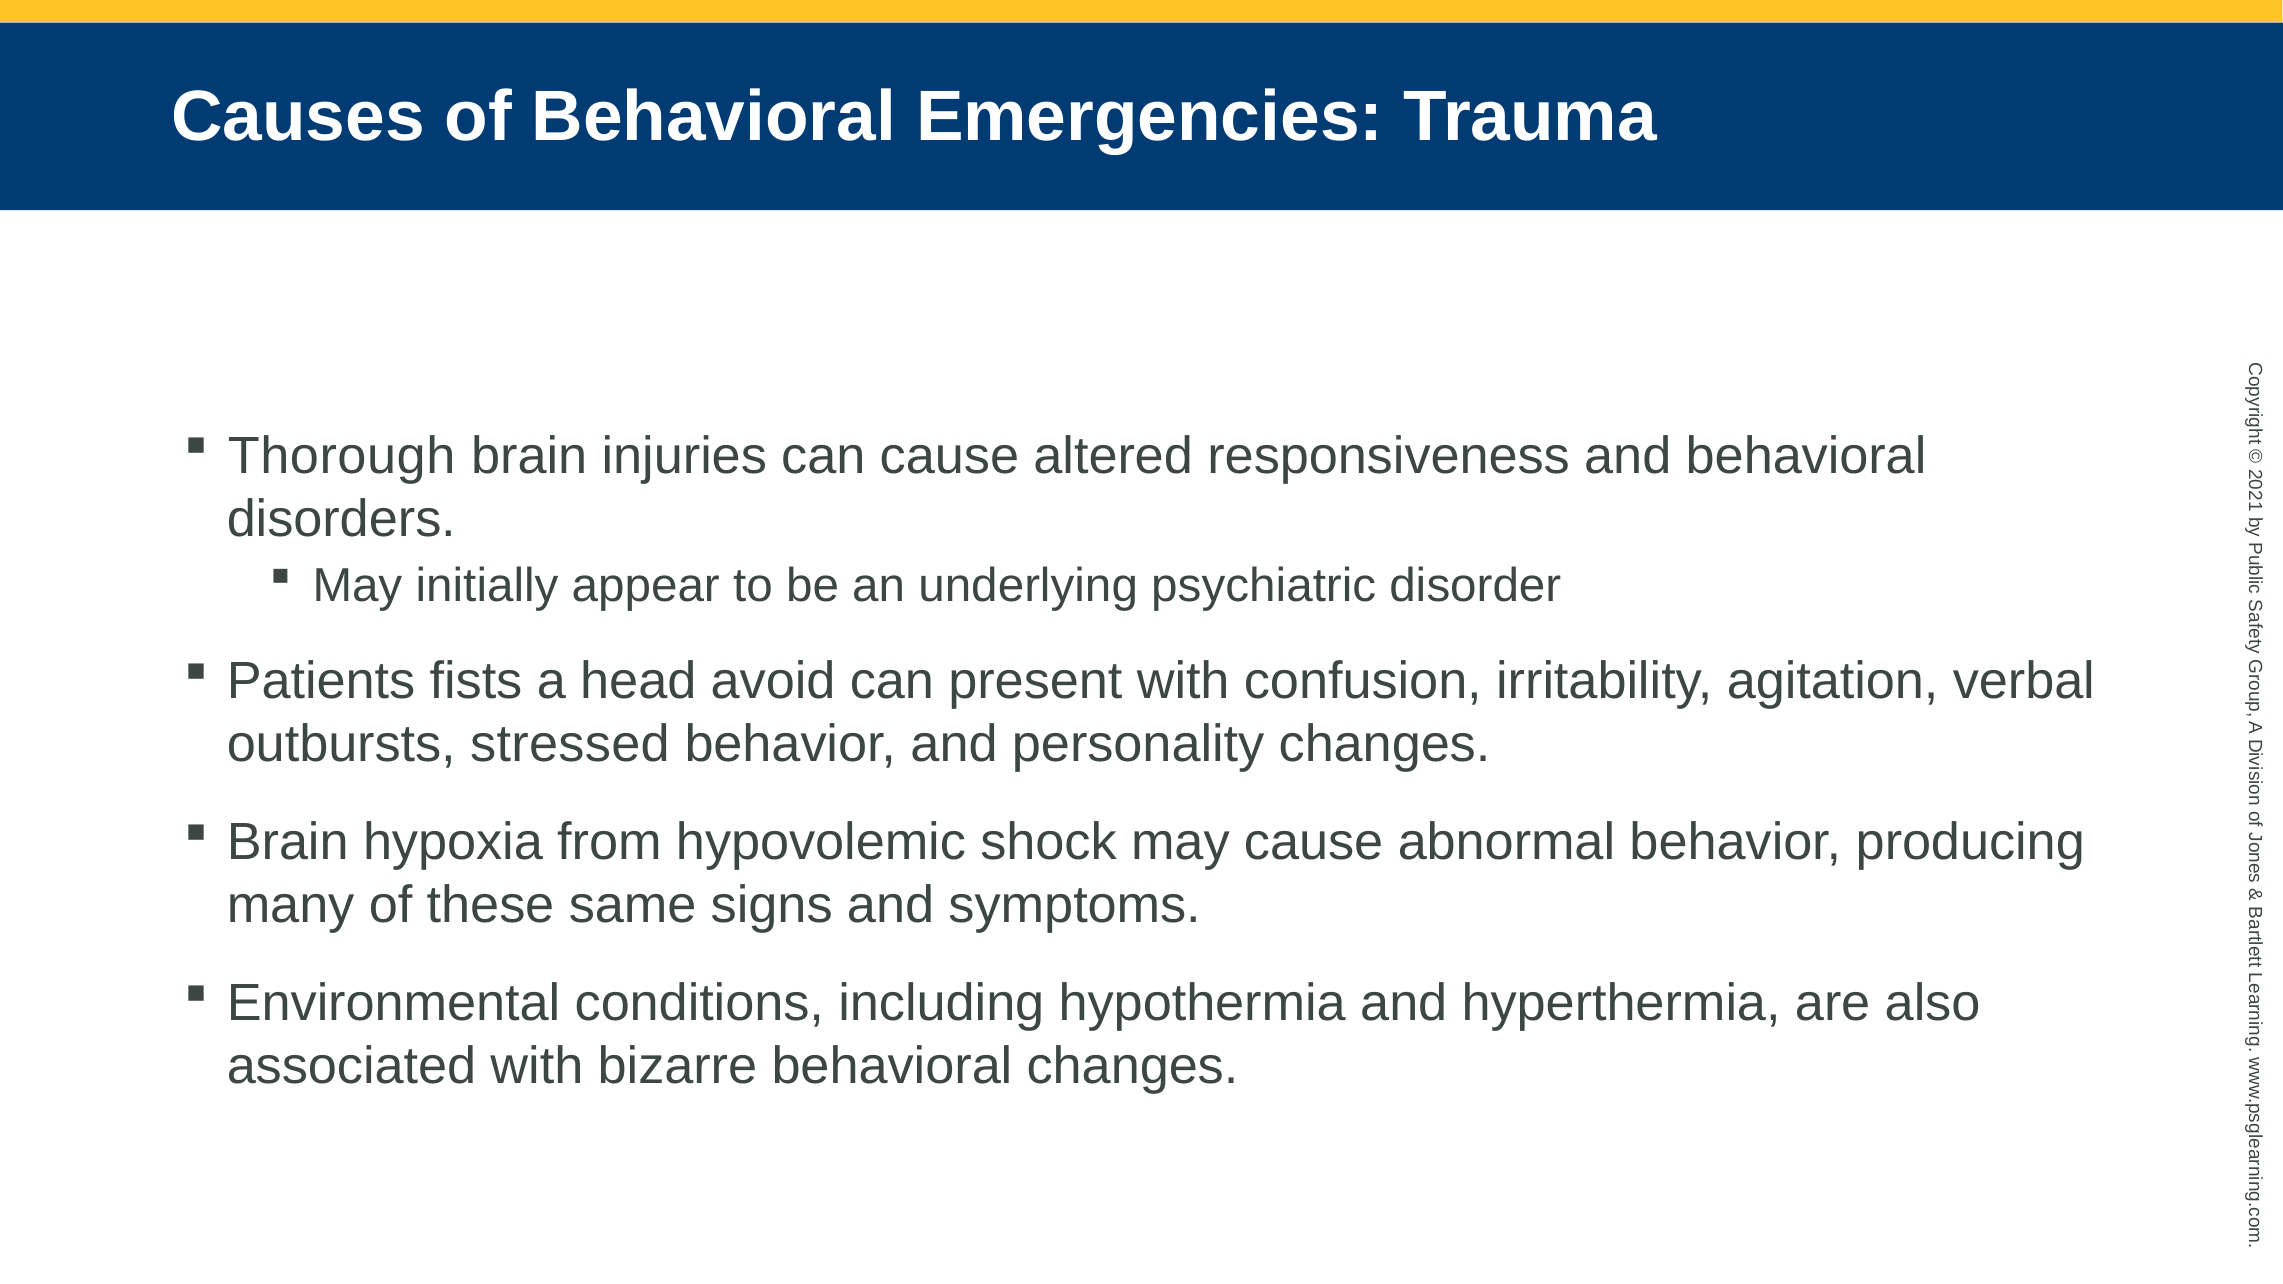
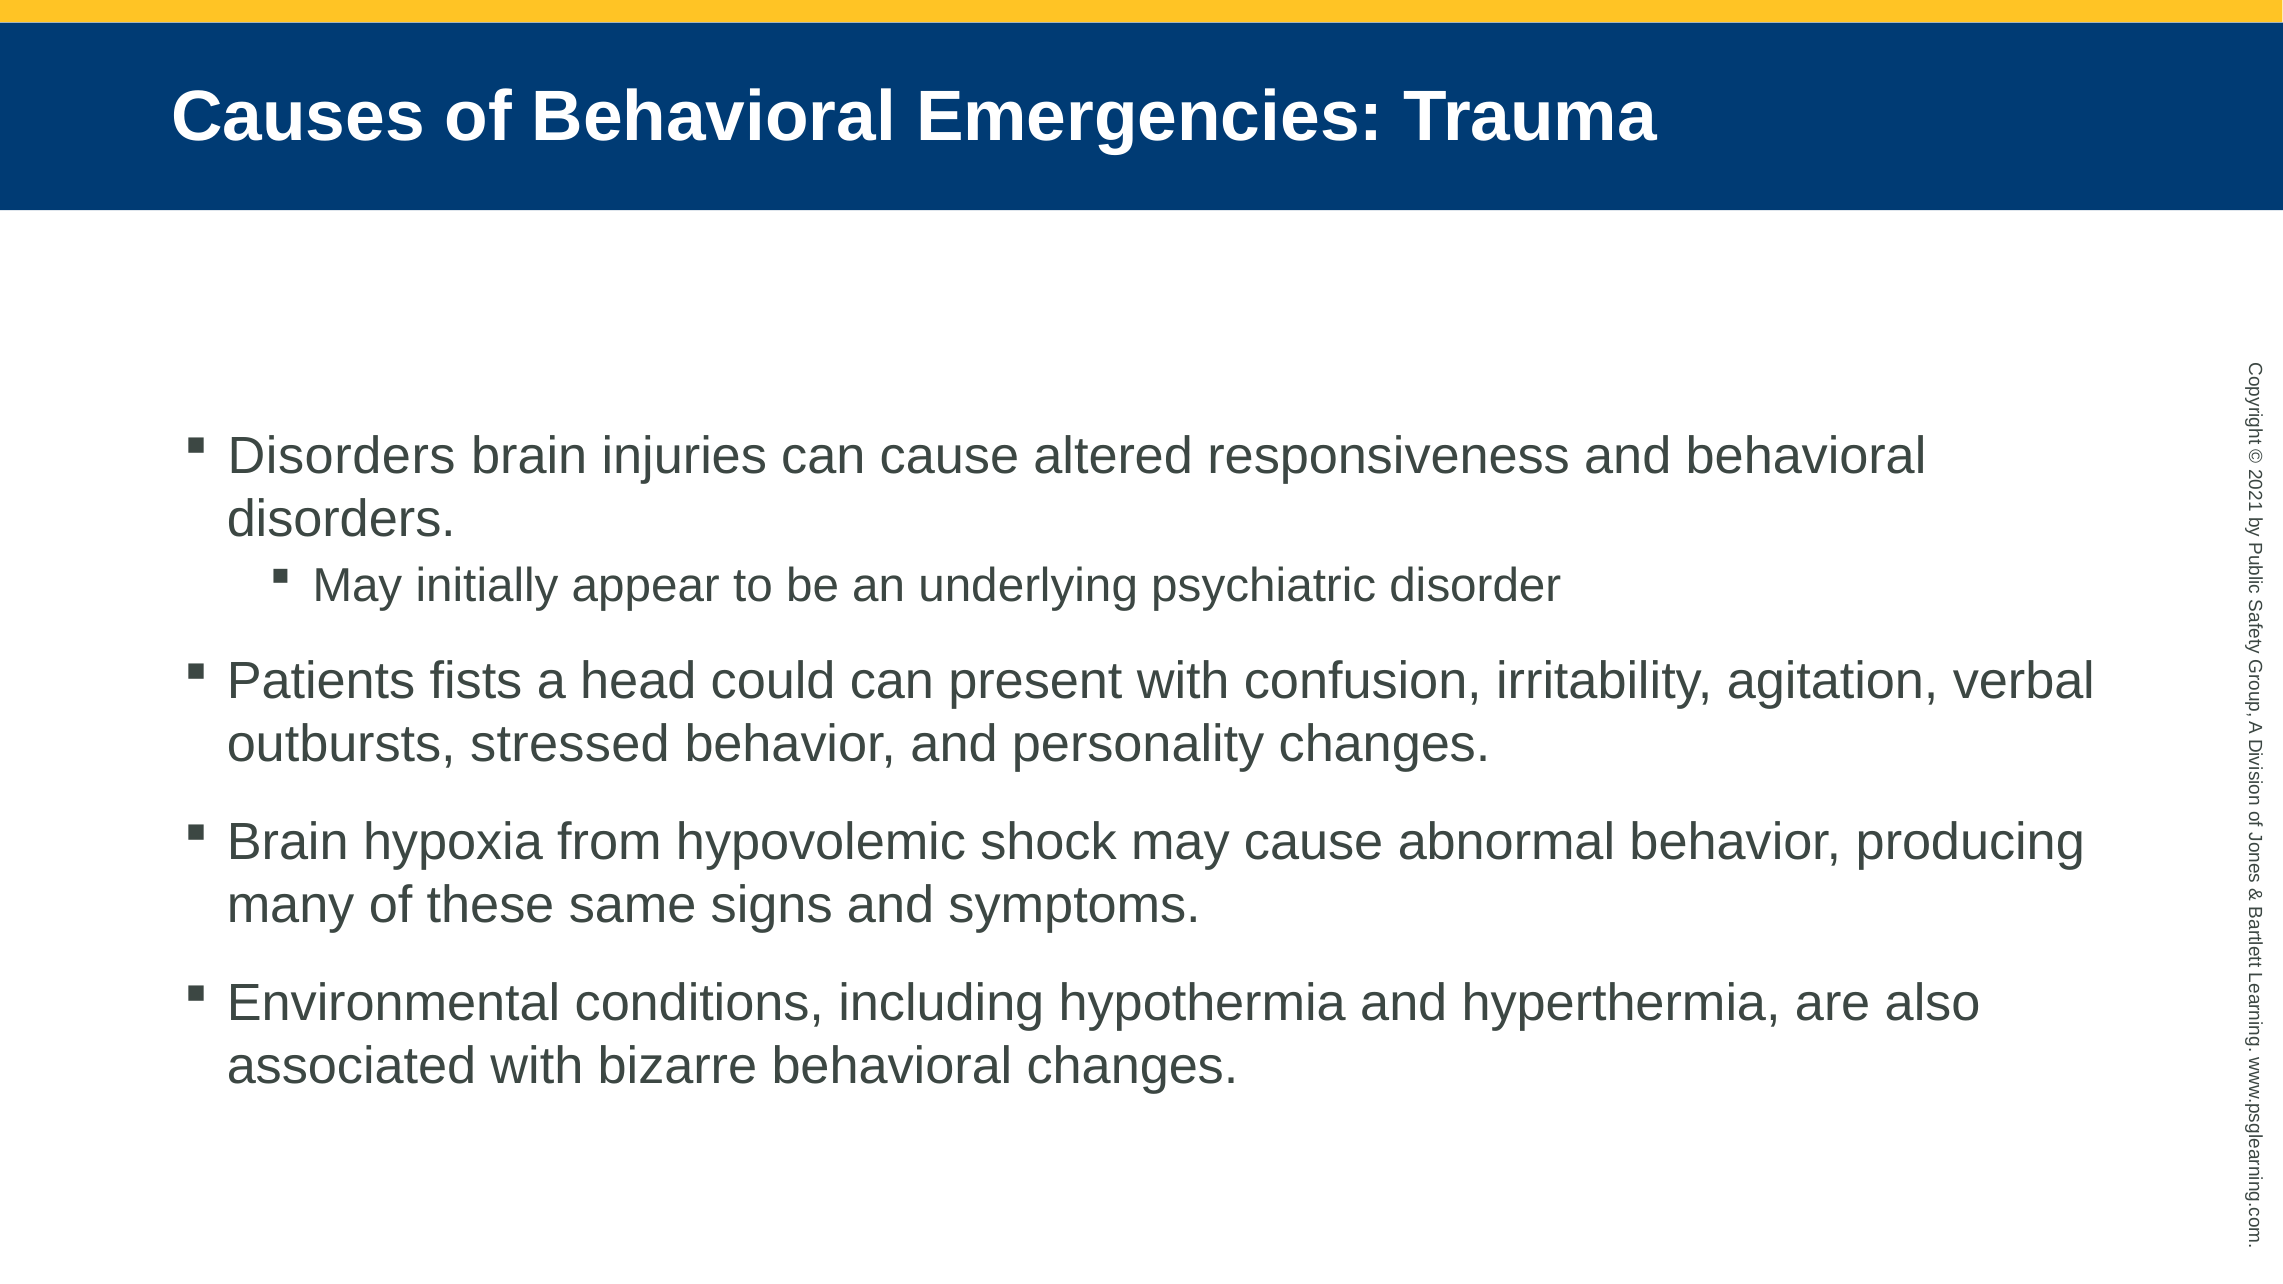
Thorough: Thorough -> Disorders (342, 456)
avoid: avoid -> could (773, 682)
